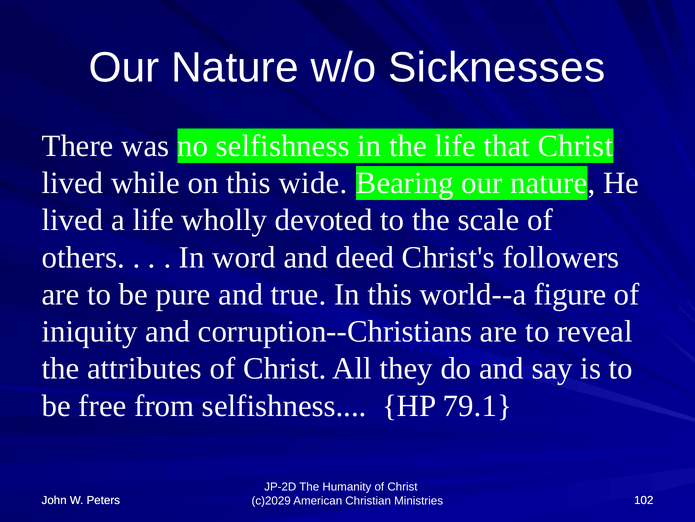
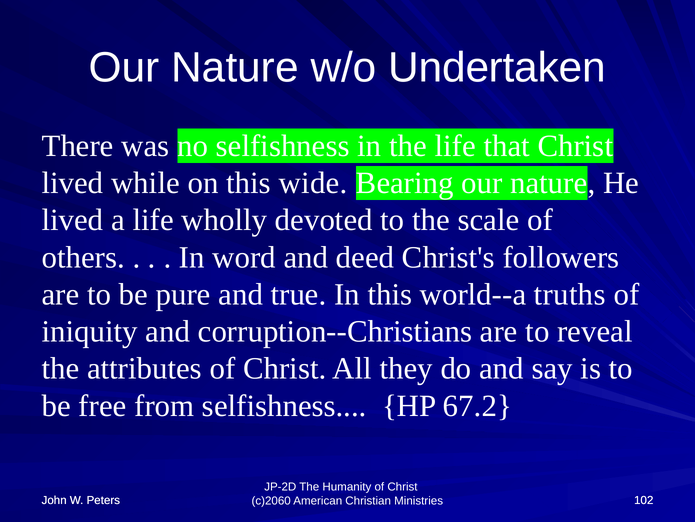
Sicknesses: Sicknesses -> Undertaken (497, 68)
figure: figure -> truths (570, 294)
79.1: 79.1 -> 67.2 (477, 405)
c)2029: c)2029 -> c)2060 (271, 500)
